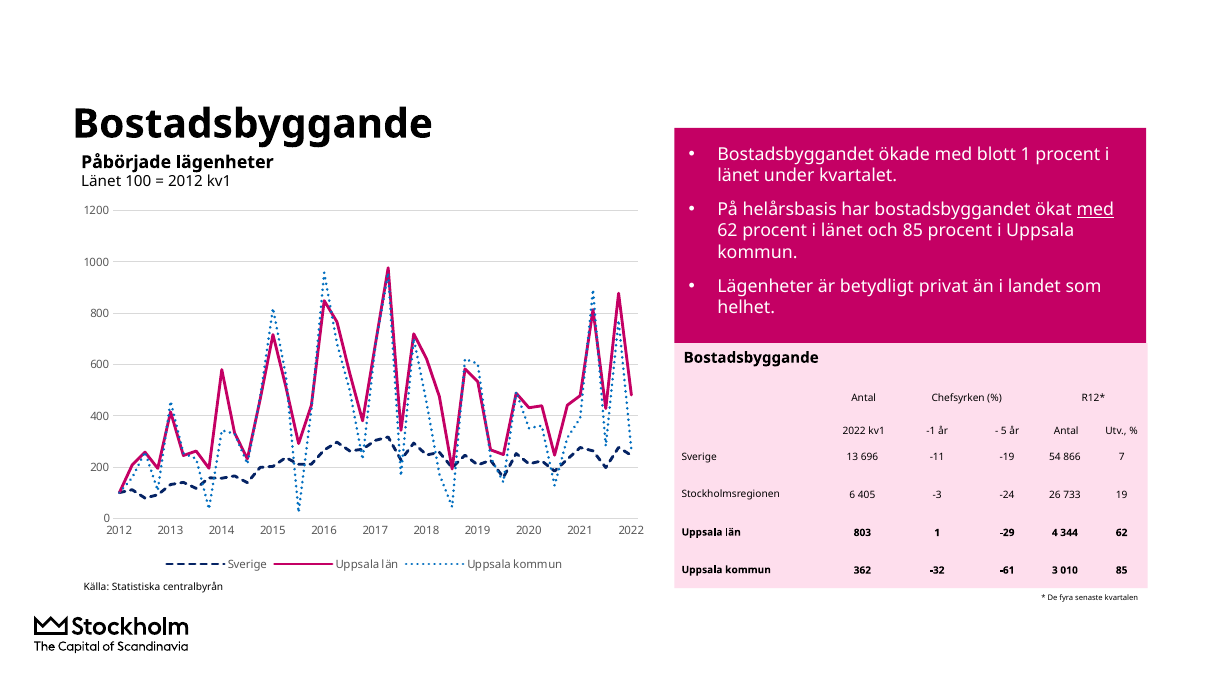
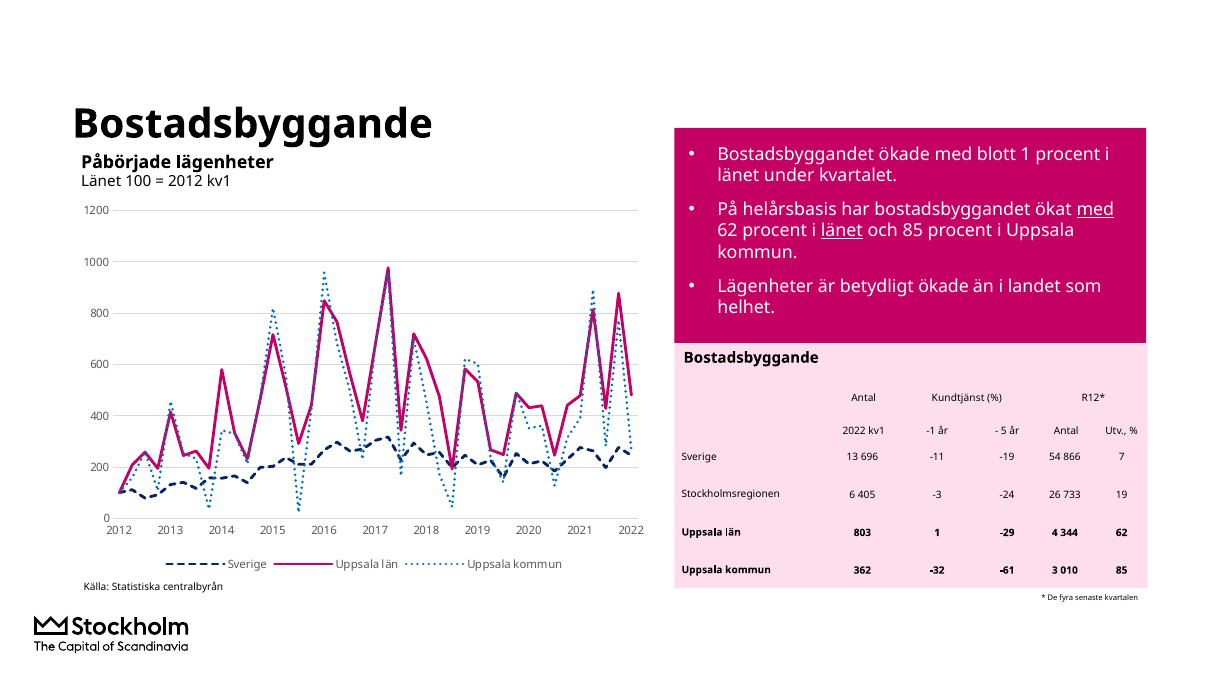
länet underline: none -> present (842, 231)
betydligt privat: privat -> ökade (944, 286)
Chefsyrken: Chefsyrken -> Kundtjänst (958, 398)
